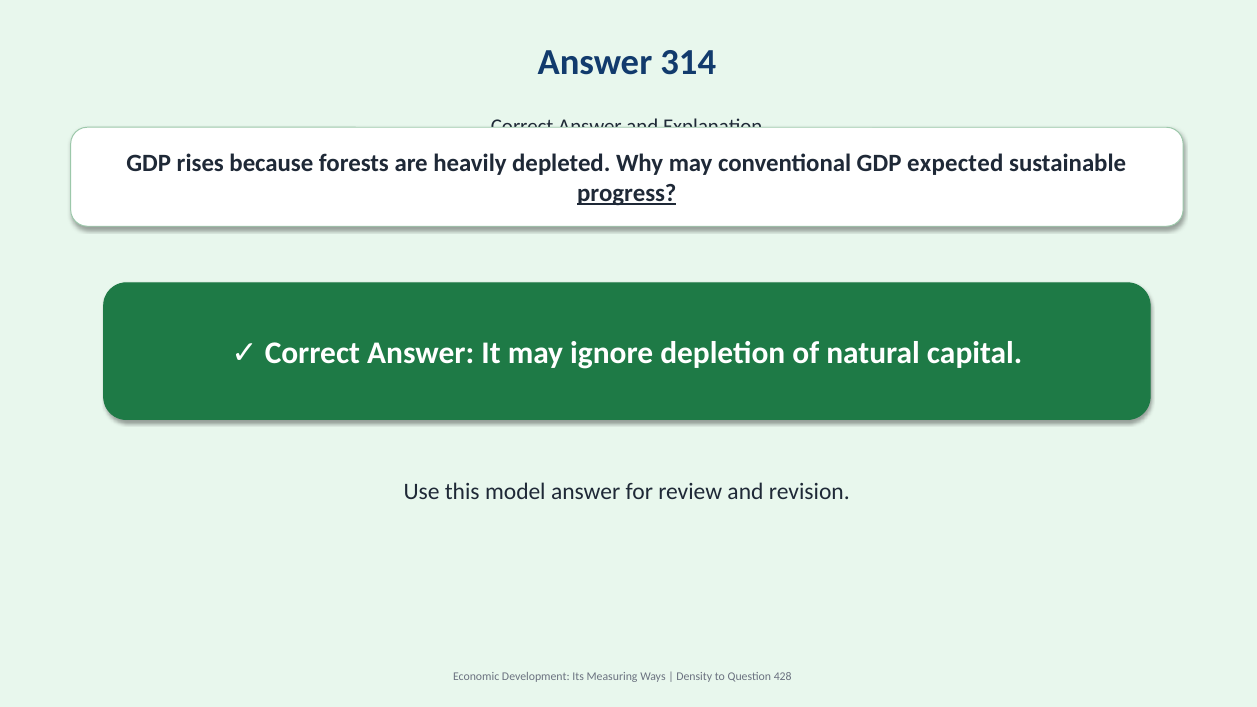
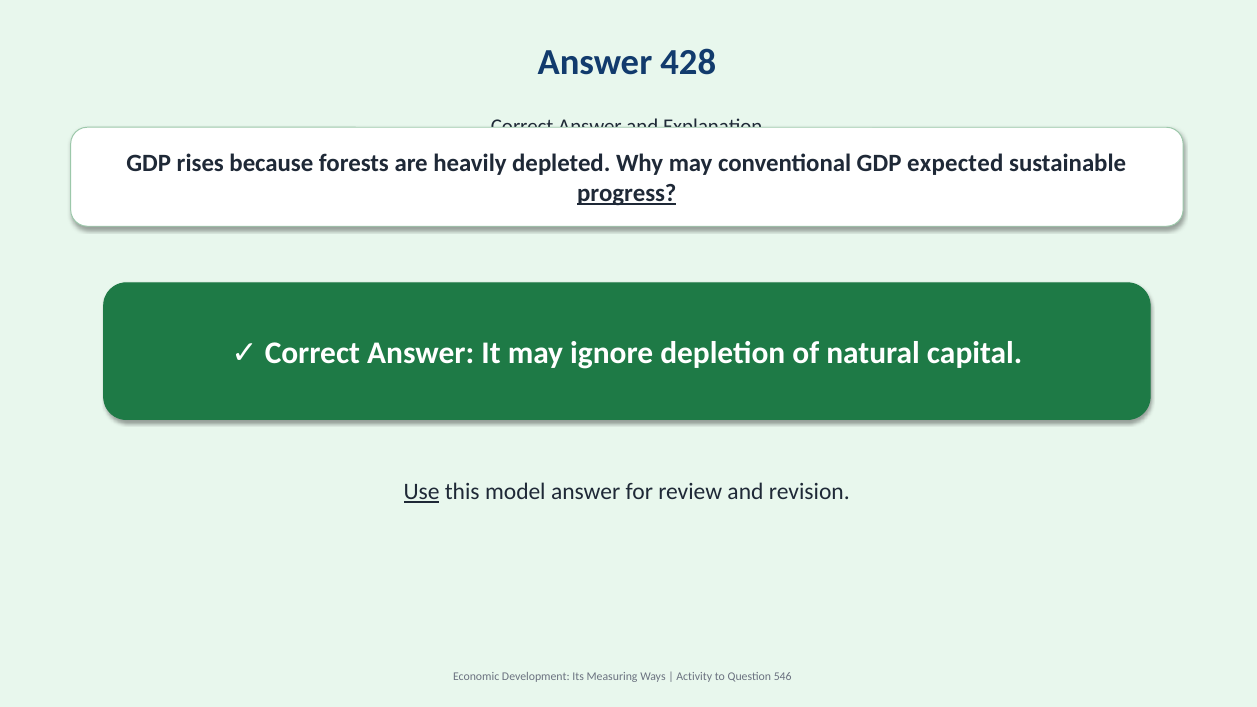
314: 314 -> 428 (688, 62)
Use underline: none -> present (422, 492)
Density: Density -> Activity (694, 677)
428: 428 -> 546 (783, 677)
